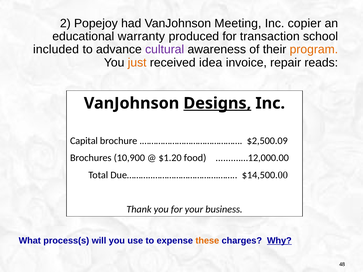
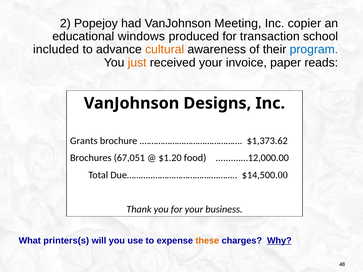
warranty: warranty -> windows (141, 36)
cultural colour: purple -> orange (165, 50)
program colour: orange -> blue (314, 50)
received idea: idea -> your (211, 63)
repair: repair -> paper (286, 63)
Designs underline: present -> none (217, 103)
Capital: Capital -> Grants (84, 141)
$2,500.09: $2,500.09 -> $1,373.62 (267, 141)
10,900: 10,900 -> 67,051 (129, 158)
process(s: process(s -> printers(s (66, 241)
